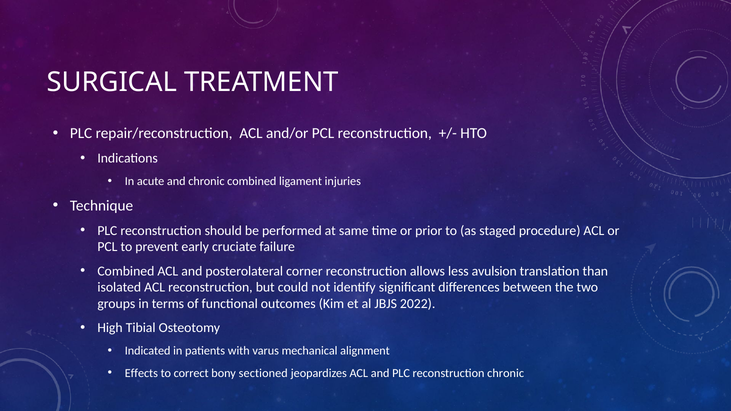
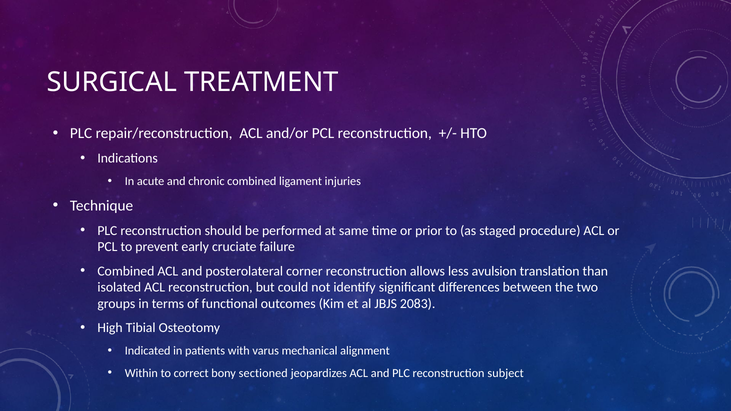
2022: 2022 -> 2083 (418, 304)
Effects: Effects -> Within (141, 373)
reconstruction chronic: chronic -> subject (506, 373)
